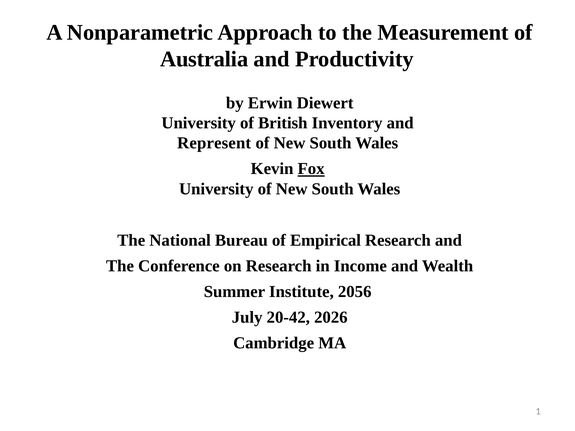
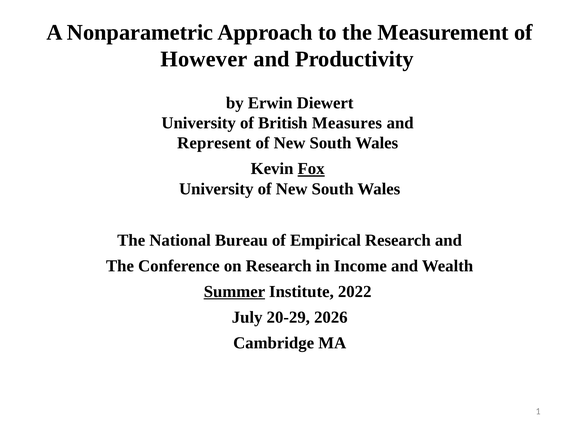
Australia: Australia -> However (204, 59)
Inventory: Inventory -> Measures (347, 123)
Summer underline: none -> present (234, 292)
2056: 2056 -> 2022 (355, 292)
20-42: 20-42 -> 20-29 (288, 317)
